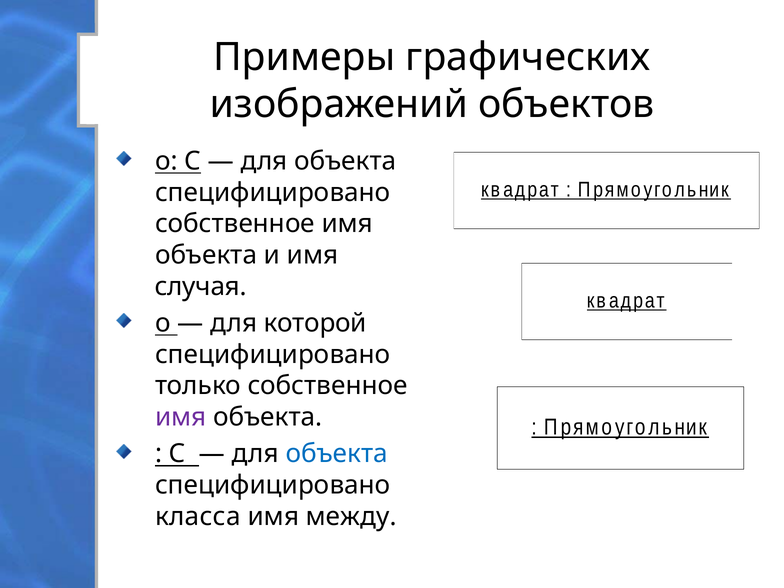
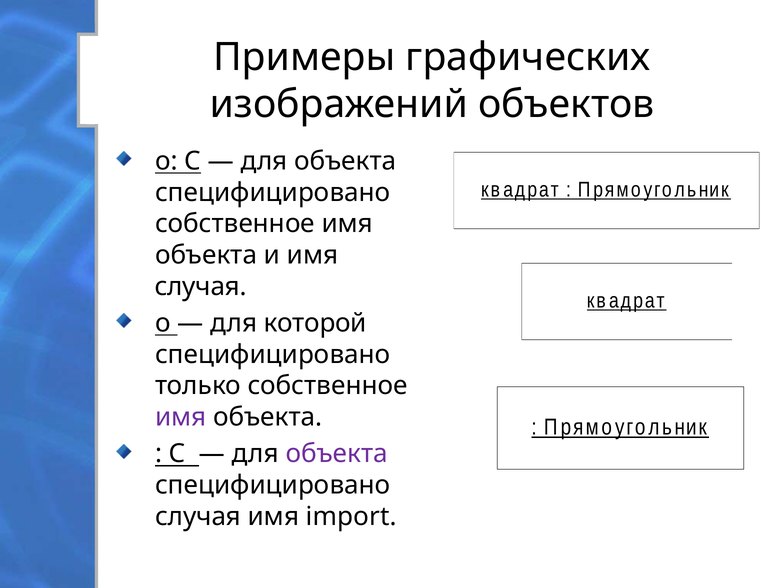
объекта colour: blue -> purple (337, 454)
класса: класса -> случая (198, 516)
между: между -> import (351, 516)
